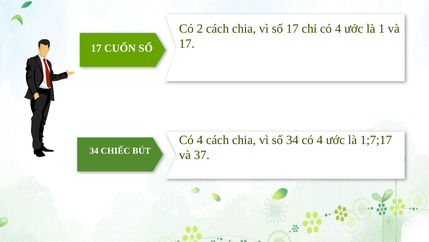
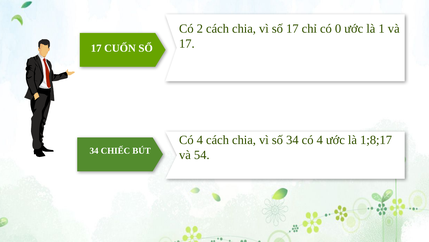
chỉ có 4: 4 -> 0 (338, 28)
1;7;17: 1;7;17 -> 1;8;17 (376, 139)
37: 37 -> 54 (202, 155)
